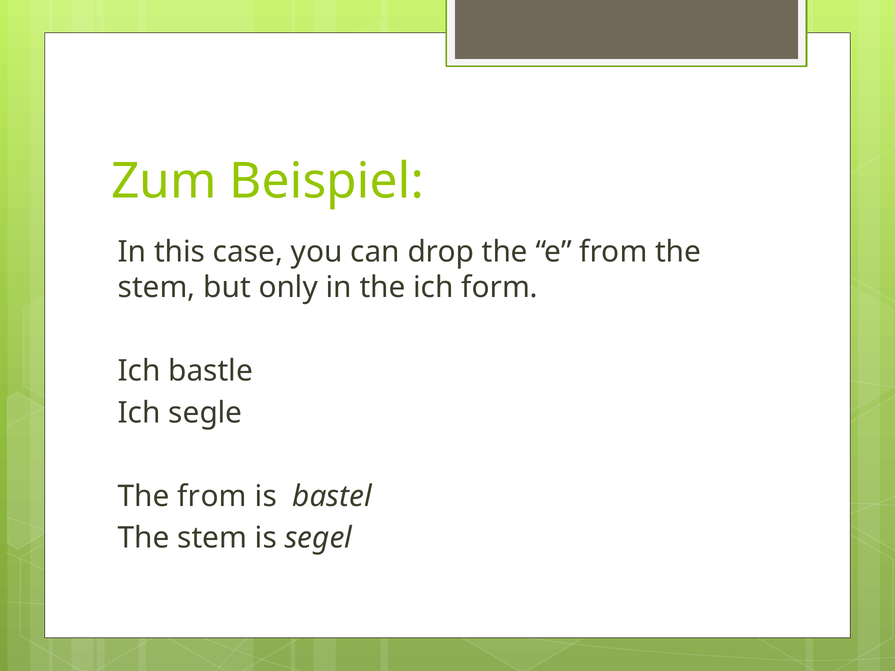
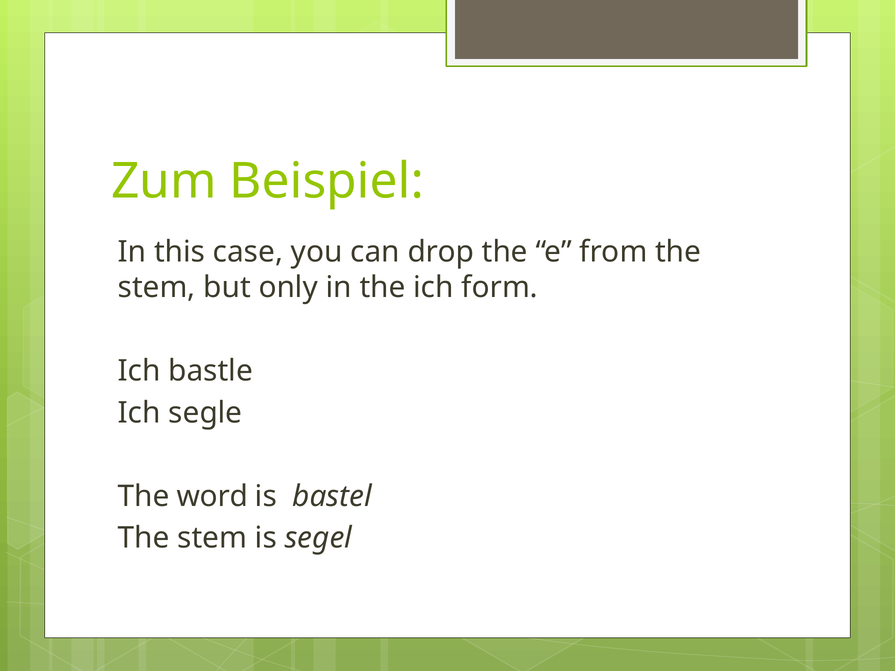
The from: from -> word (212, 496)
